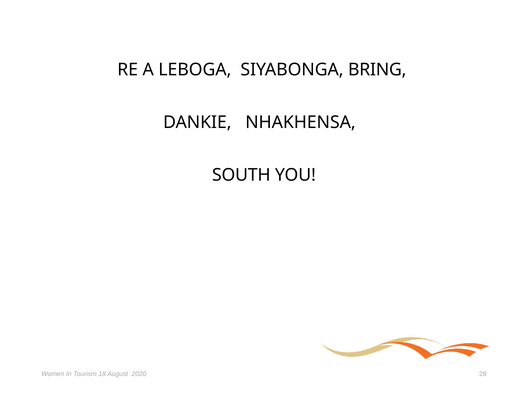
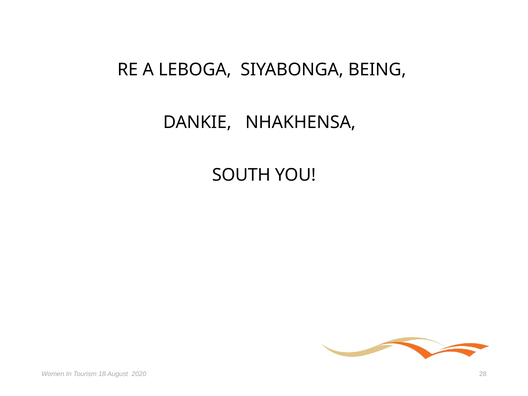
BRING: BRING -> BEING (377, 70)
